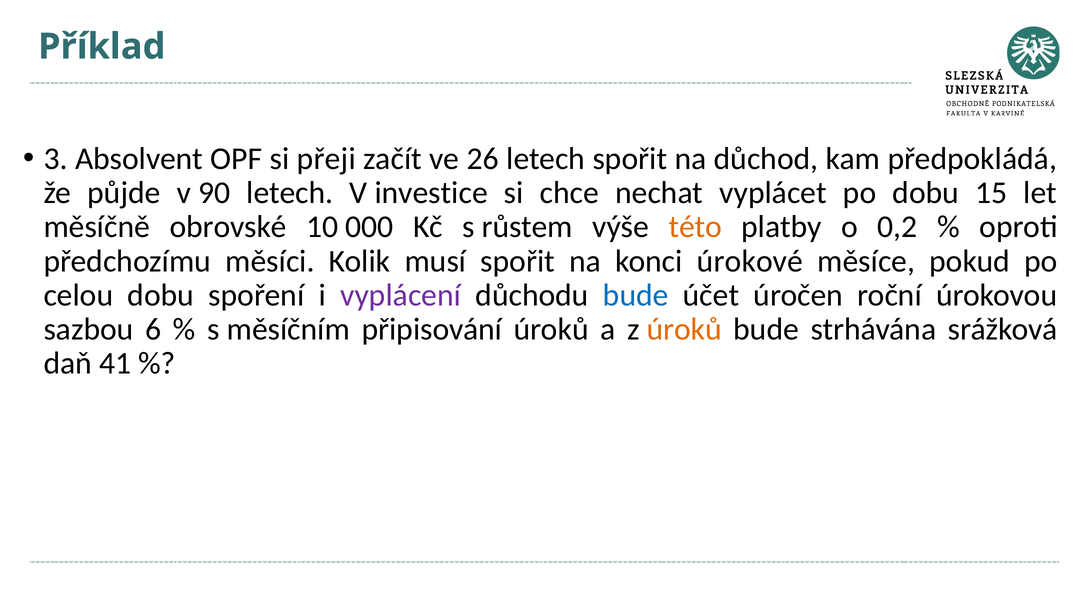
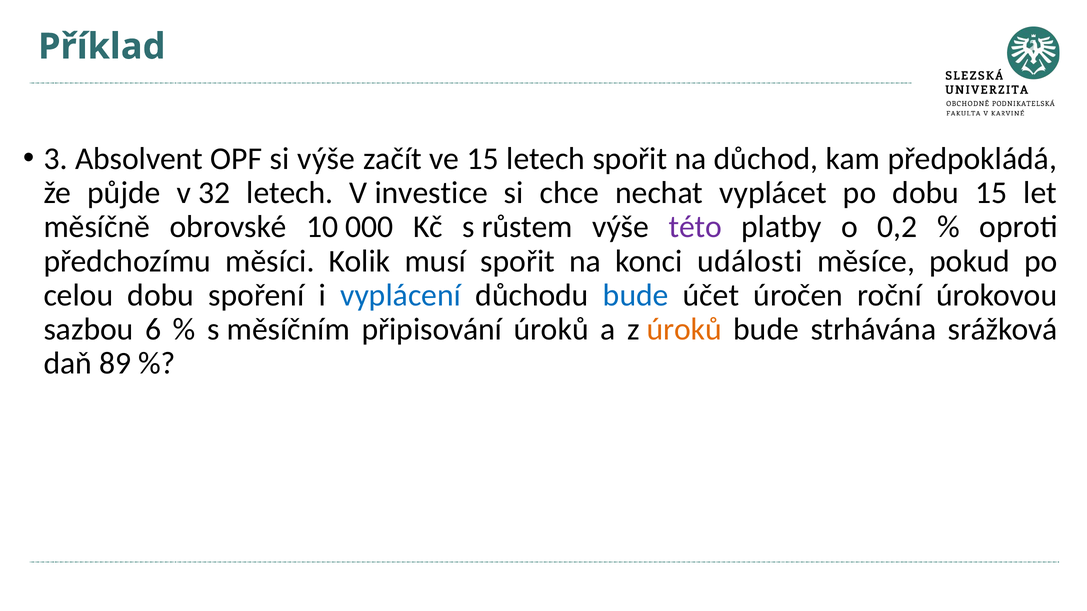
si přeji: přeji -> výše (326, 159)
ve 26: 26 -> 15 (483, 159)
90: 90 -> 32 (214, 193)
této colour: orange -> purple (695, 227)
úrokové: úrokové -> události (750, 261)
vyplácení colour: purple -> blue (401, 295)
41: 41 -> 89 (115, 364)
